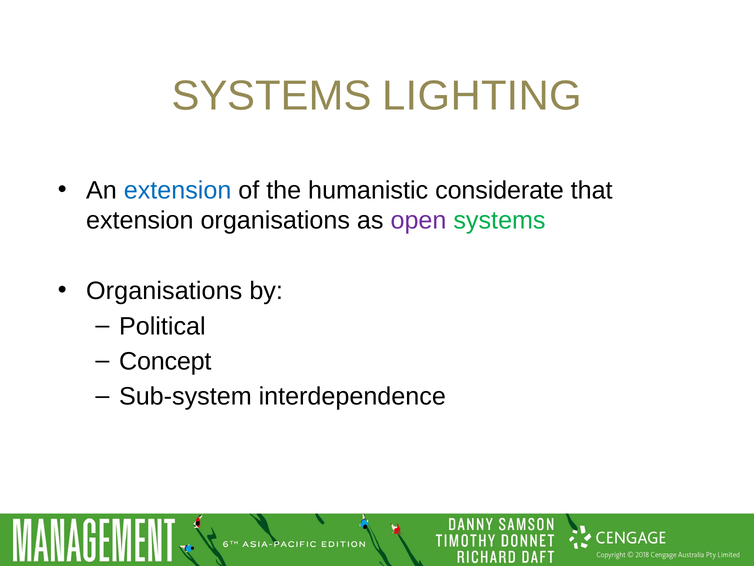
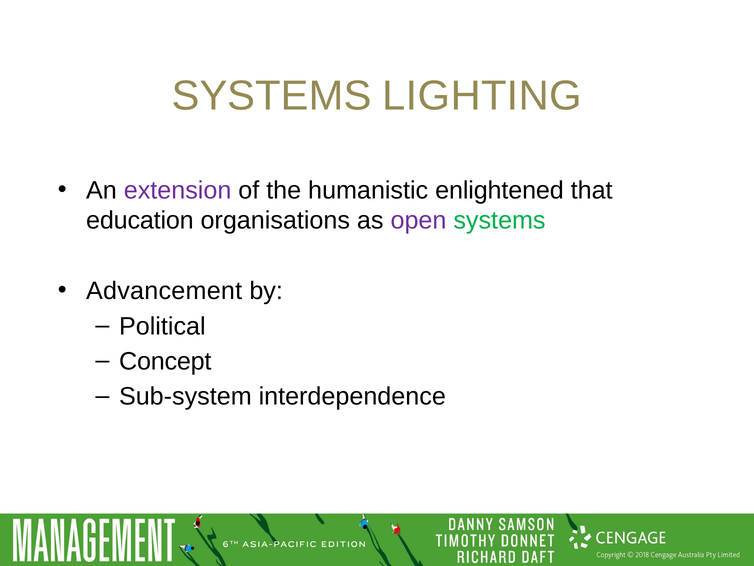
extension colour: blue -> purple (178, 190)
considerate: considerate -> enlightened (500, 190)
extension: extension -> education (140, 220)
Organisations: Organisations -> Advancement (164, 291)
